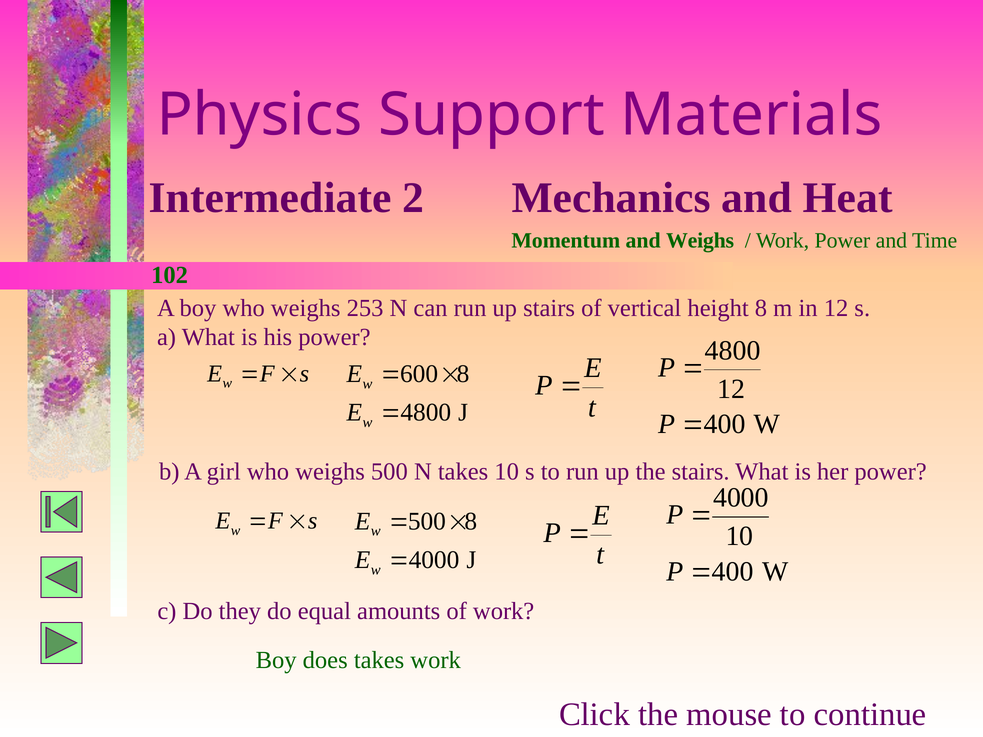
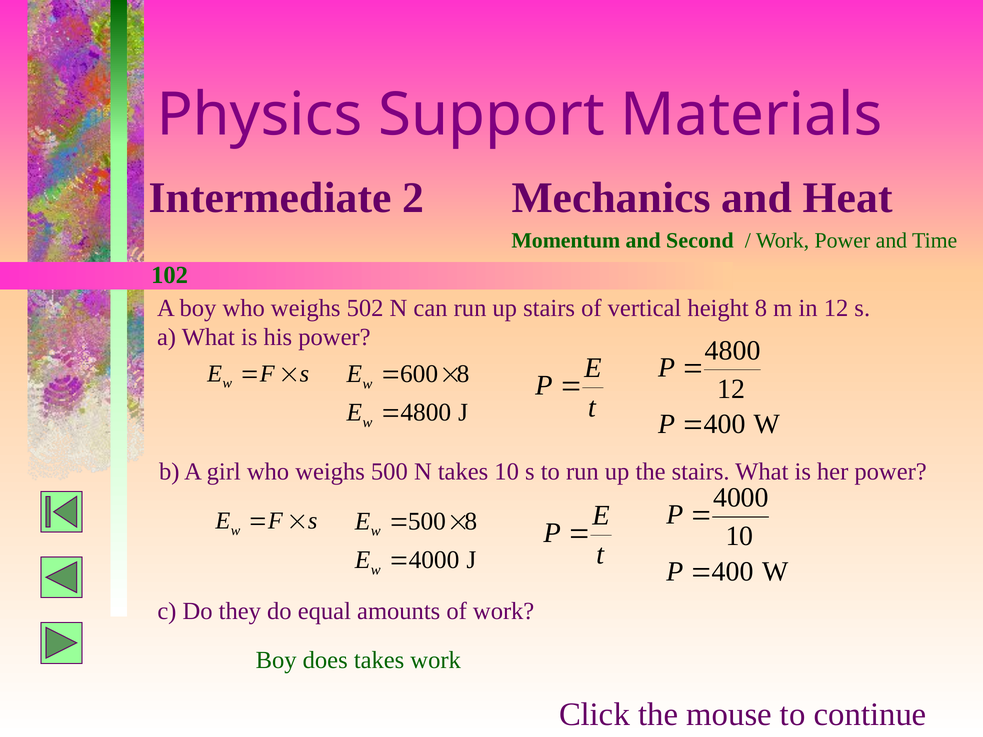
and Weighs: Weighs -> Second (700, 241)
253: 253 -> 502 (365, 308)
